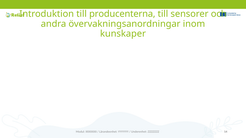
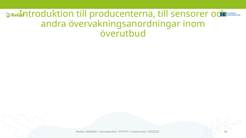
kunskaper: kunskaper -> överutbud (123, 34)
